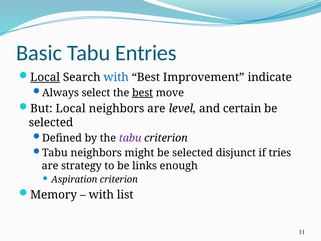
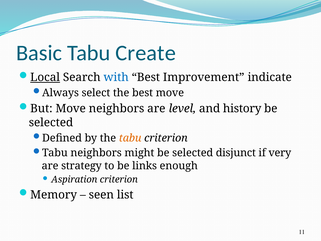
Entries: Entries -> Create (146, 53)
best underline: present -> none (143, 93)
But Local: Local -> Move (71, 108)
certain: certain -> history (242, 108)
tabu colour: purple -> orange (130, 138)
tries: tries -> very (280, 153)
with: with -> seen (101, 194)
